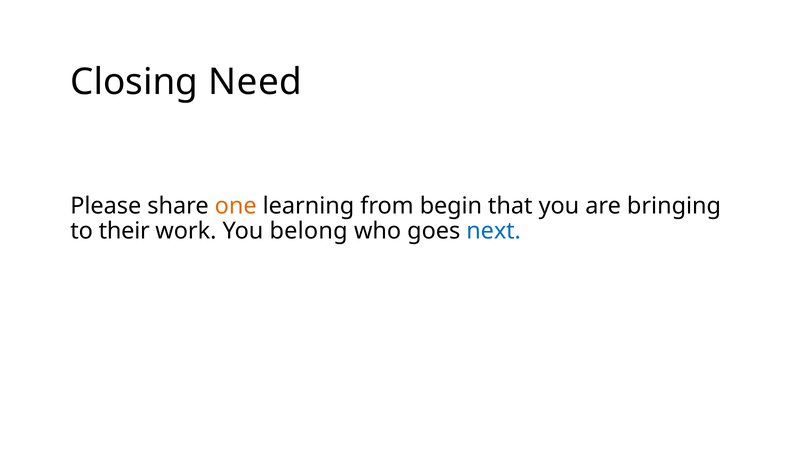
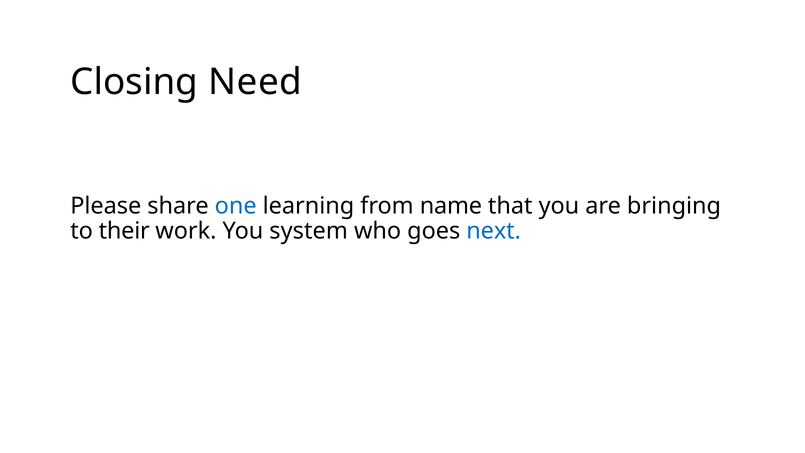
one colour: orange -> blue (236, 206)
begin: begin -> name (451, 206)
belong: belong -> system (309, 231)
